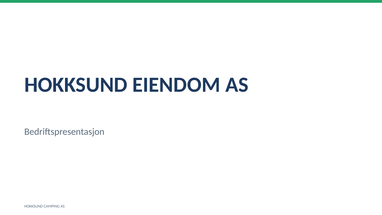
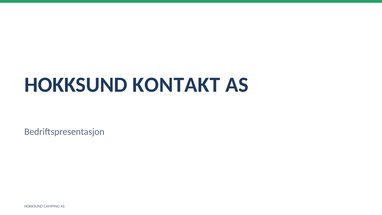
EIENDOM: EIENDOM -> KONTAKT (176, 85)
